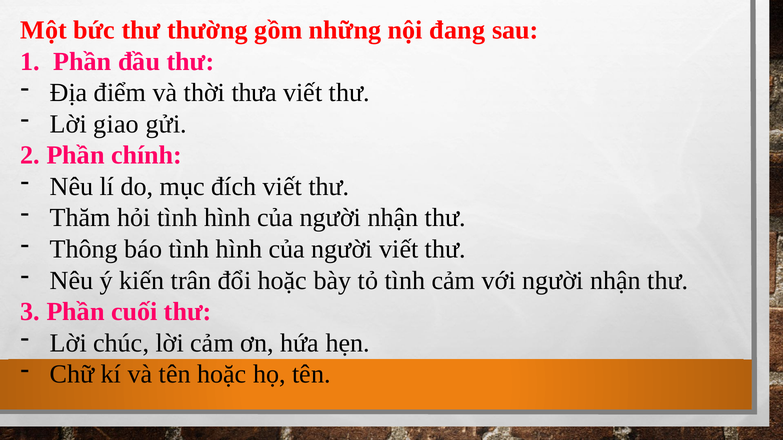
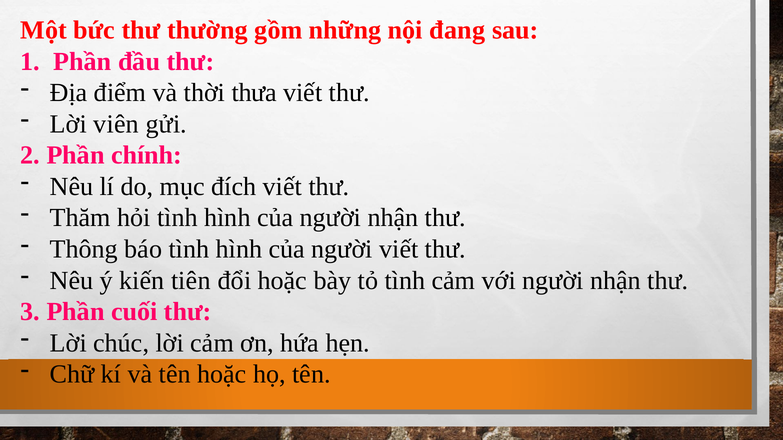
giao: giao -> viên (116, 124)
trân: trân -> tiên (191, 281)
